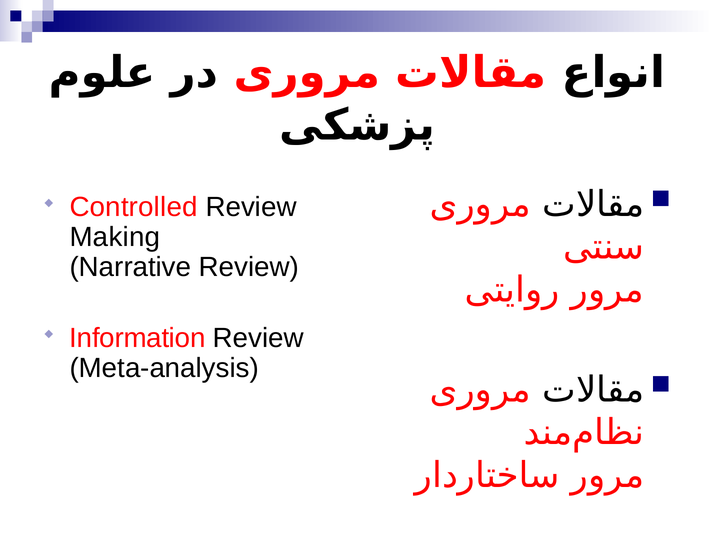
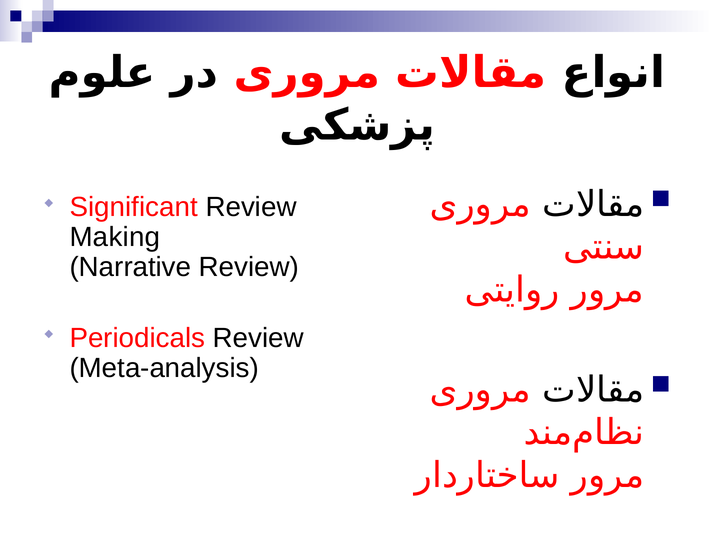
Controlled: Controlled -> Significant (134, 207)
Information: Information -> Periodicals (137, 339)
